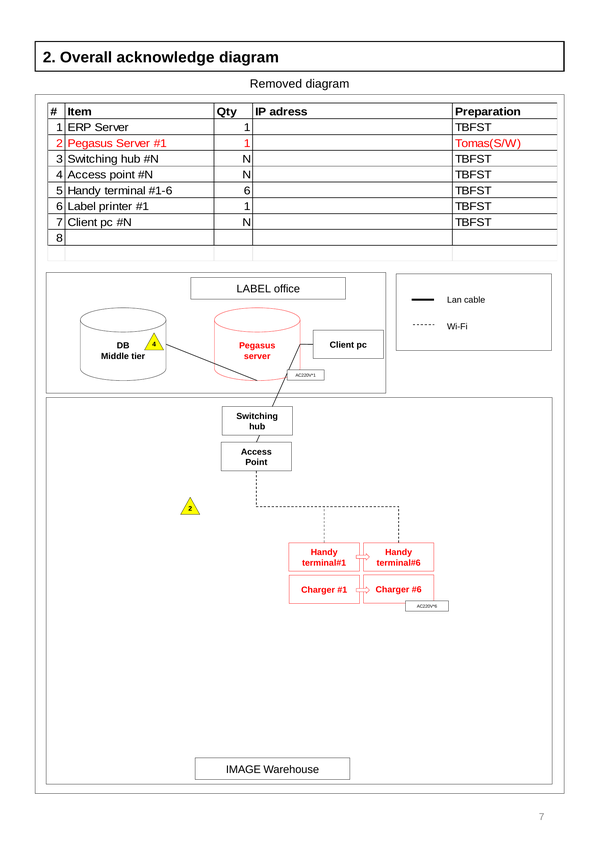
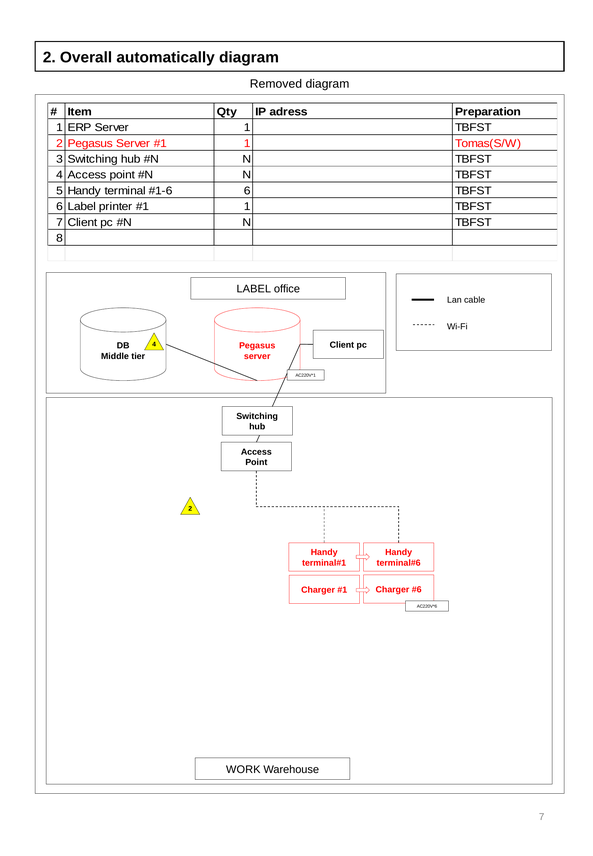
acknowledge: acknowledge -> automatically (166, 57)
IMAGE: IMAGE -> WORK (243, 770)
